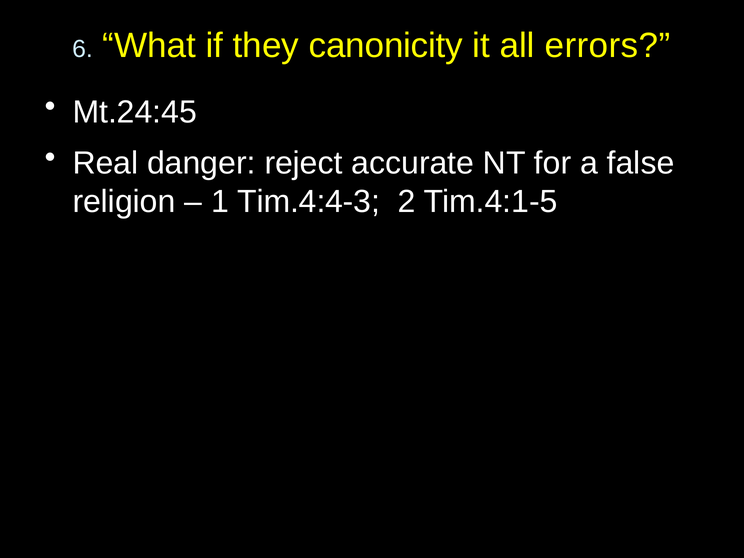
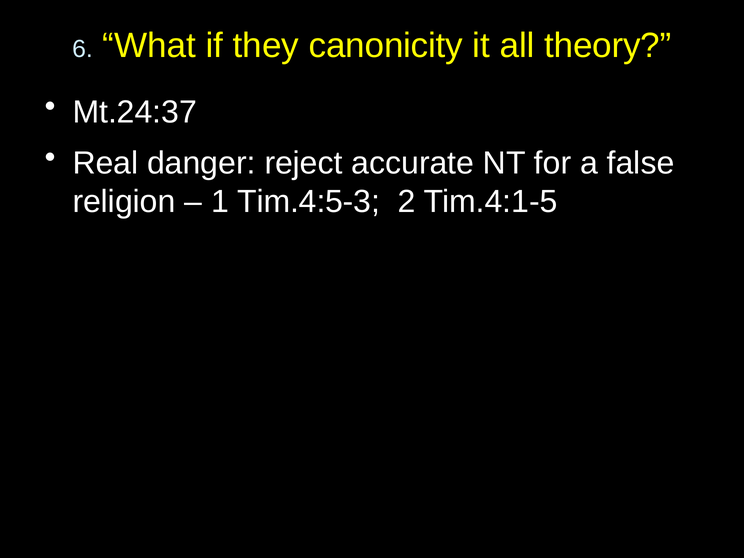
errors: errors -> theory (608, 46)
Mt.24:45: Mt.24:45 -> Mt.24:37 (135, 112)
Tim.4:4-3: Tim.4:4-3 -> Tim.4:5-3 (309, 202)
